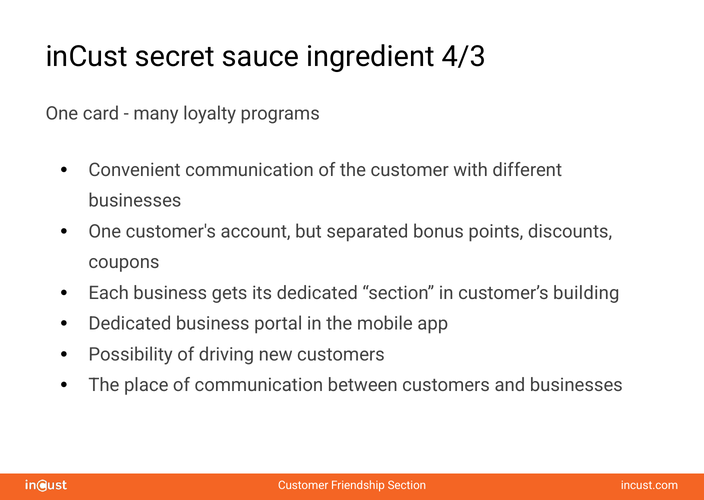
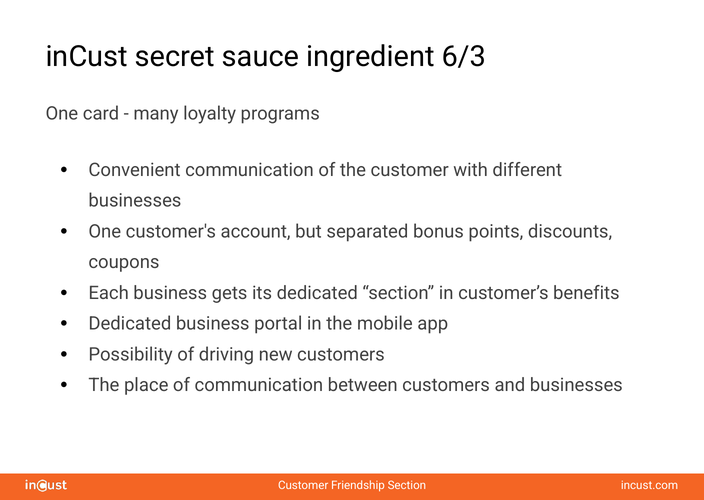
4/3: 4/3 -> 6/3 (464, 57)
building: building -> benefits (586, 293)
